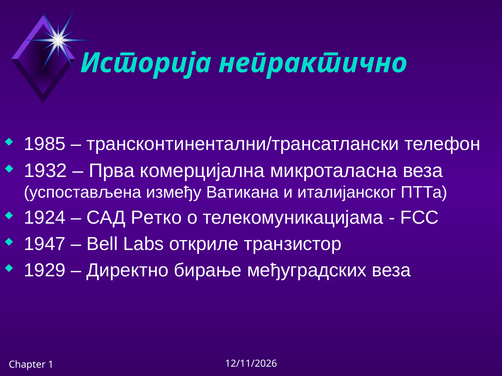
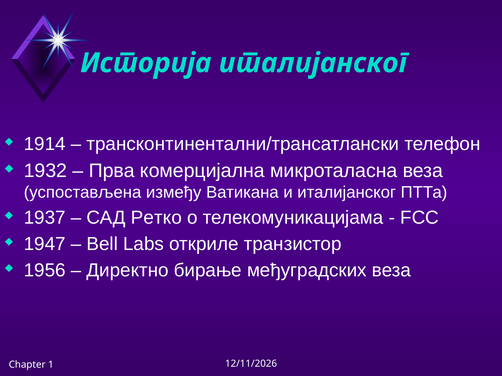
Историја непрактично: непрактично -> италијанског (313, 63)
1985: 1985 -> 1914 (45, 144)
1924: 1924 -> 1937 (45, 218)
1929: 1929 -> 1956 (45, 271)
